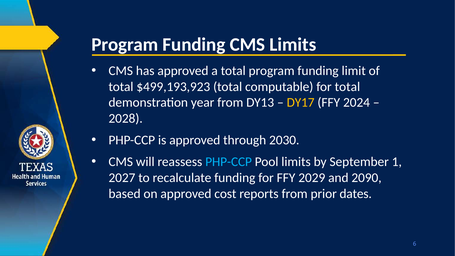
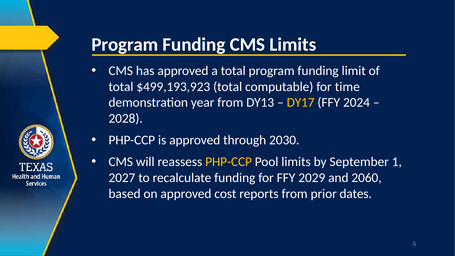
for total: total -> time (347, 87)
PHP-CCP colour: light blue -> yellow (229, 162)
2090: 2090 -> 2060 (367, 178)
